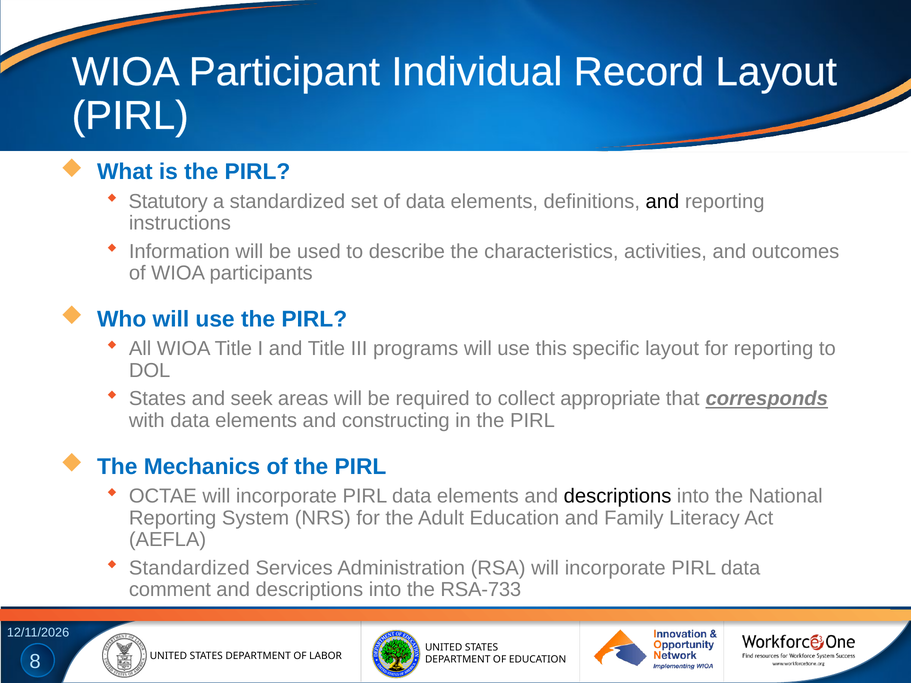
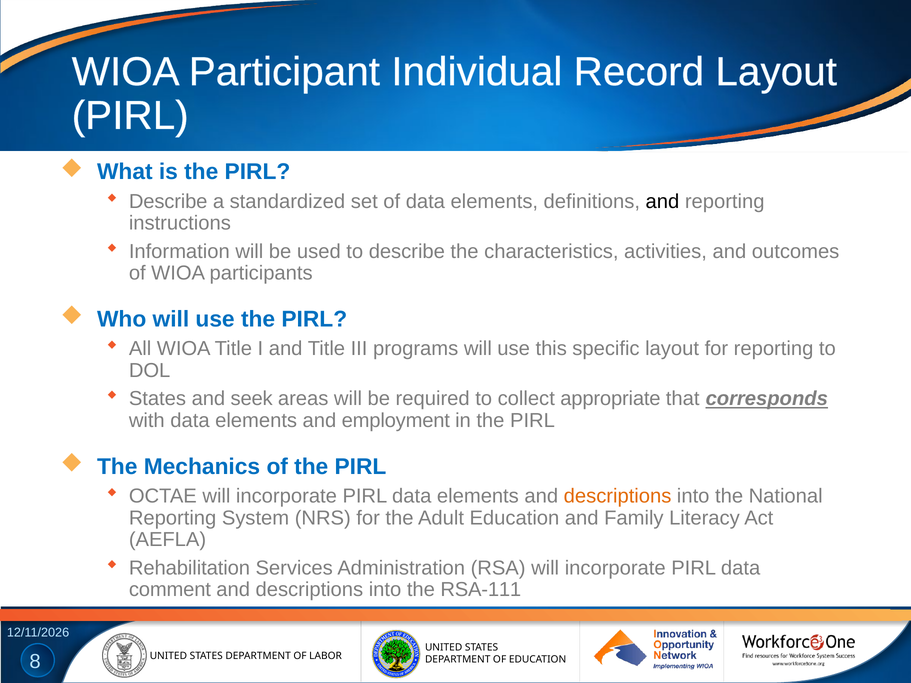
Statutory: Statutory -> Describe (168, 201)
constructing: constructing -> employment (396, 421)
descriptions colour: black -> orange (618, 496)
Standardized: Standardized -> Rehabilitation (189, 568)
RSA-733: RSA-733 -> RSA-111 (481, 590)
